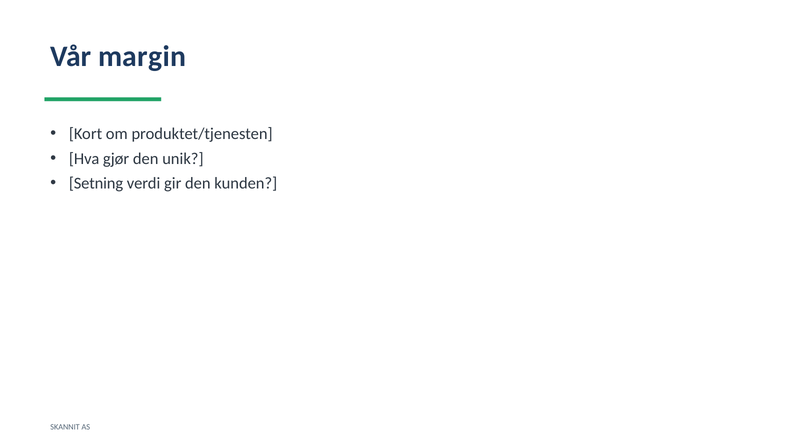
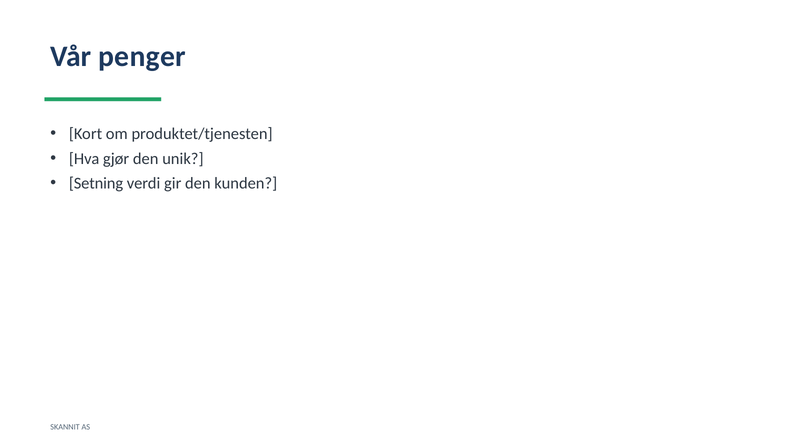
margin: margin -> penger (142, 56)
